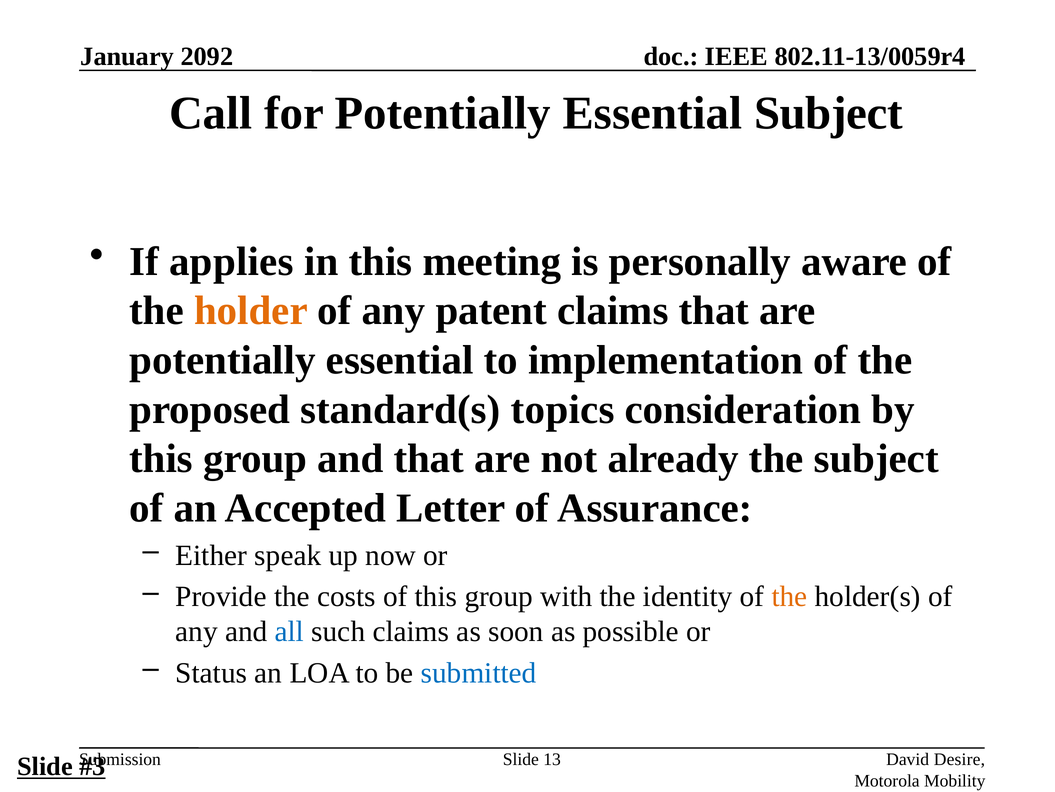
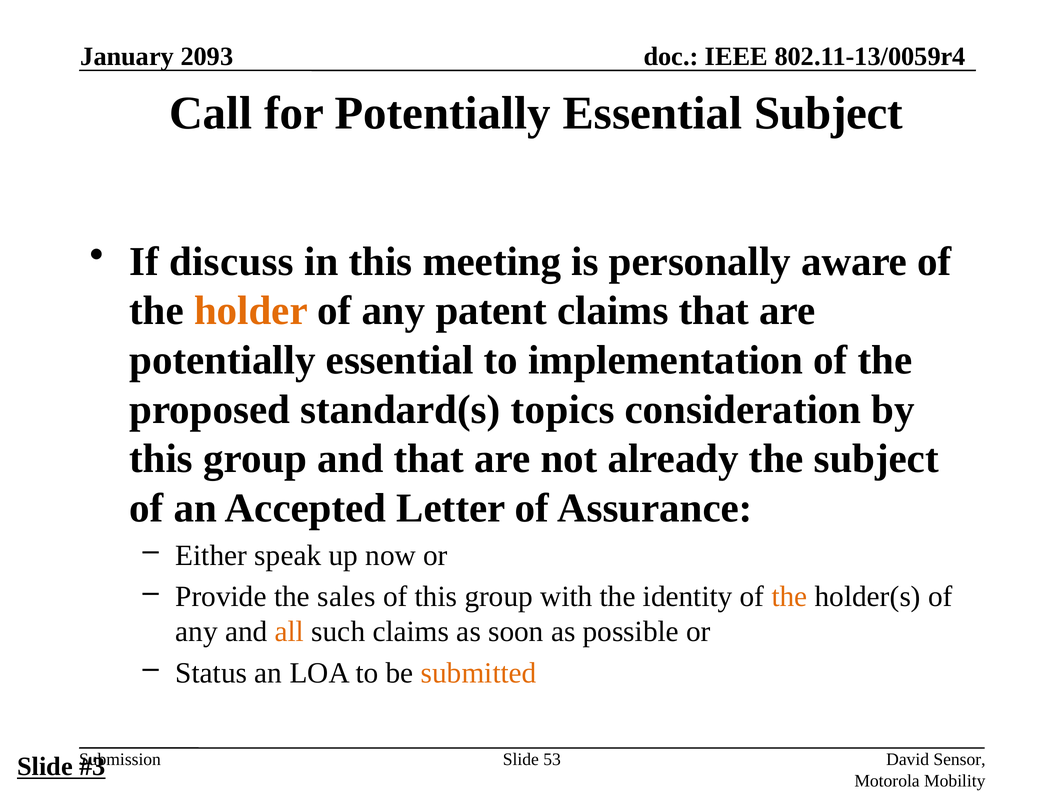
2092: 2092 -> 2093 (207, 56)
applies: applies -> discuss (231, 261)
costs: costs -> sales (346, 596)
all colour: blue -> orange (289, 631)
submitted colour: blue -> orange (479, 672)
13: 13 -> 53 (552, 759)
Desire: Desire -> Sensor (960, 759)
